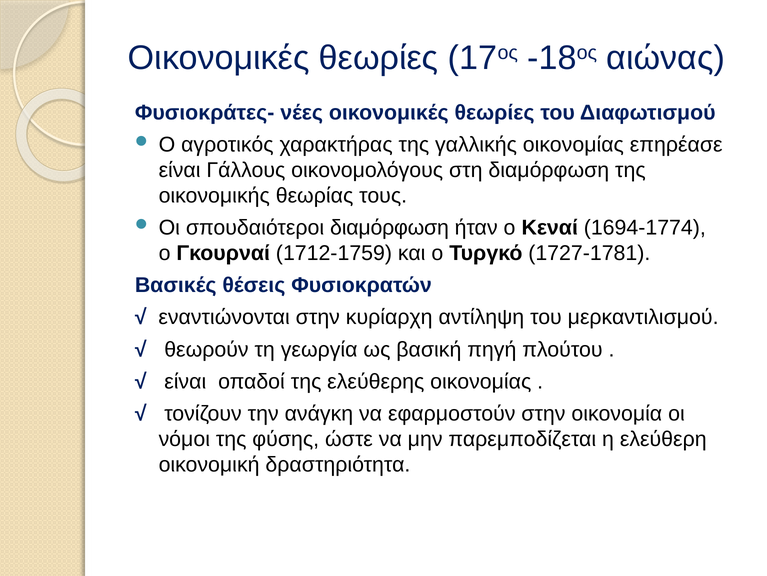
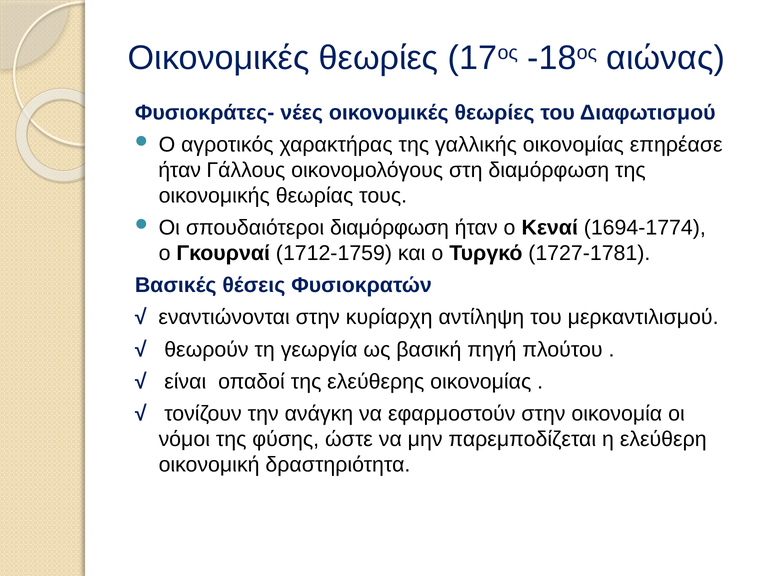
είναι: είναι -> ήταν (180, 170)
